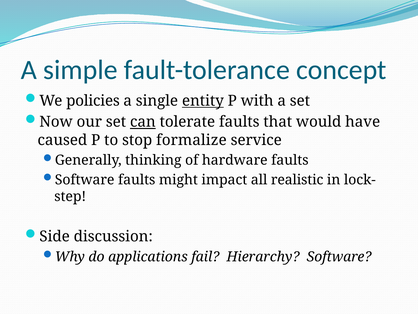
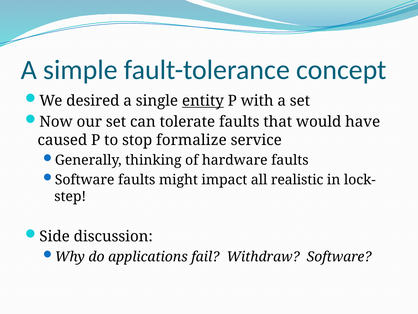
policies: policies -> desired (93, 101)
can underline: present -> none (143, 122)
Hierarchy: Hierarchy -> Withdraw (263, 256)
